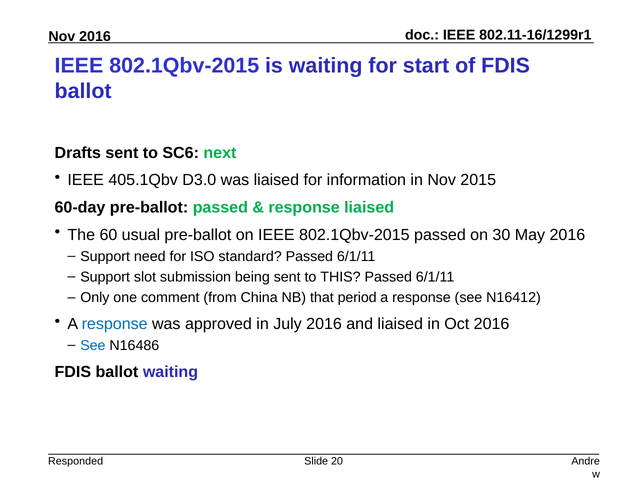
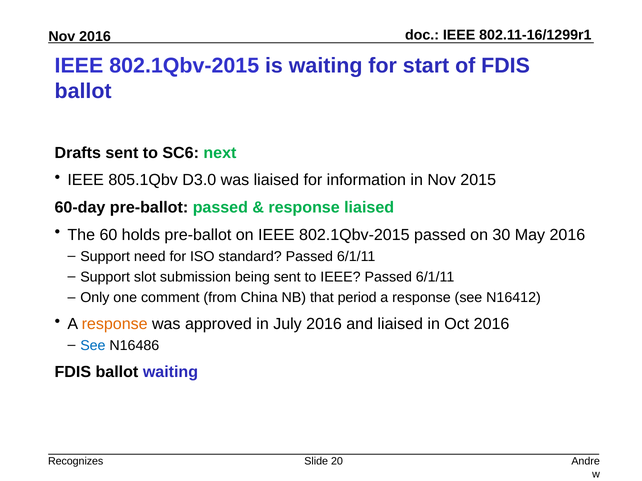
405.1Qbv: 405.1Qbv -> 805.1Qbv (143, 180)
usual: usual -> holds (141, 235)
to THIS: THIS -> IEEE (340, 277)
response colour: blue -> orange (115, 324)
Responded: Responded -> Recognizes (76, 462)
